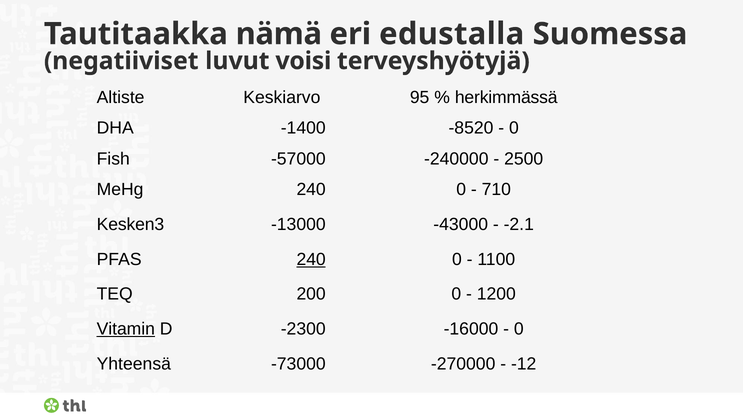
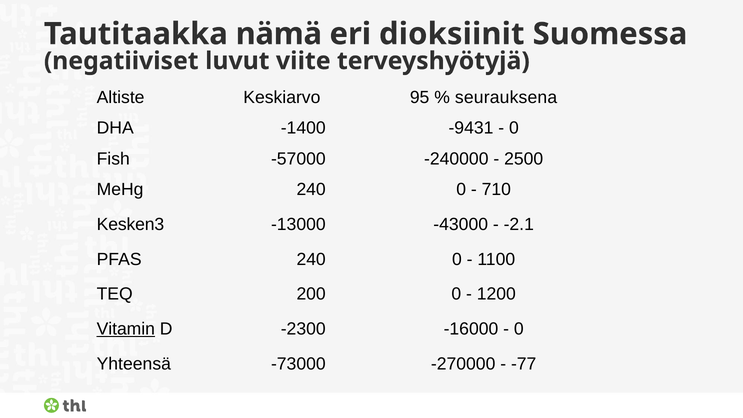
edustalla: edustalla -> dioksiinit (452, 34)
voisi: voisi -> viite (303, 61)
herkimmässä: herkimmässä -> seurauksena (506, 98)
-8520: -8520 -> -9431 (471, 128)
240 underline: present -> none (311, 259)
-12: -12 -> -77 (524, 364)
